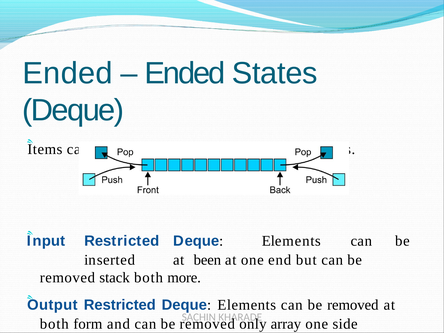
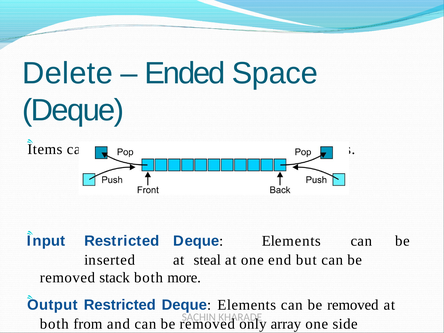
Ended: Ended -> Delete (68, 73)
States: States -> Space (275, 73)
been: been -> steal (207, 260)
both form: form -> from (88, 324)
